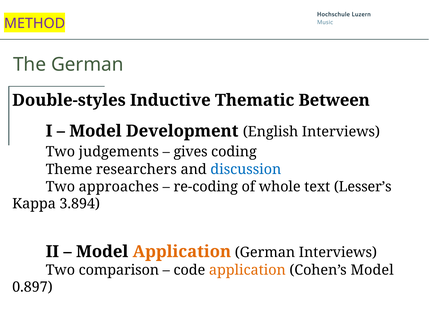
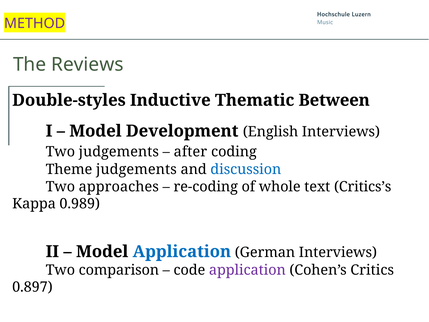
The German: German -> Reviews (87, 64)
gives: gives -> after (190, 152)
Theme researchers: researchers -> judgements (136, 169)
Lesser’s: Lesser’s -> Critics’s (363, 187)
3.894: 3.894 -> 0.989 (80, 204)
Application colour: orange -> blue (182, 251)
application colour: orange -> purple (247, 270)
Cohen’s Model: Model -> Critics (372, 270)
